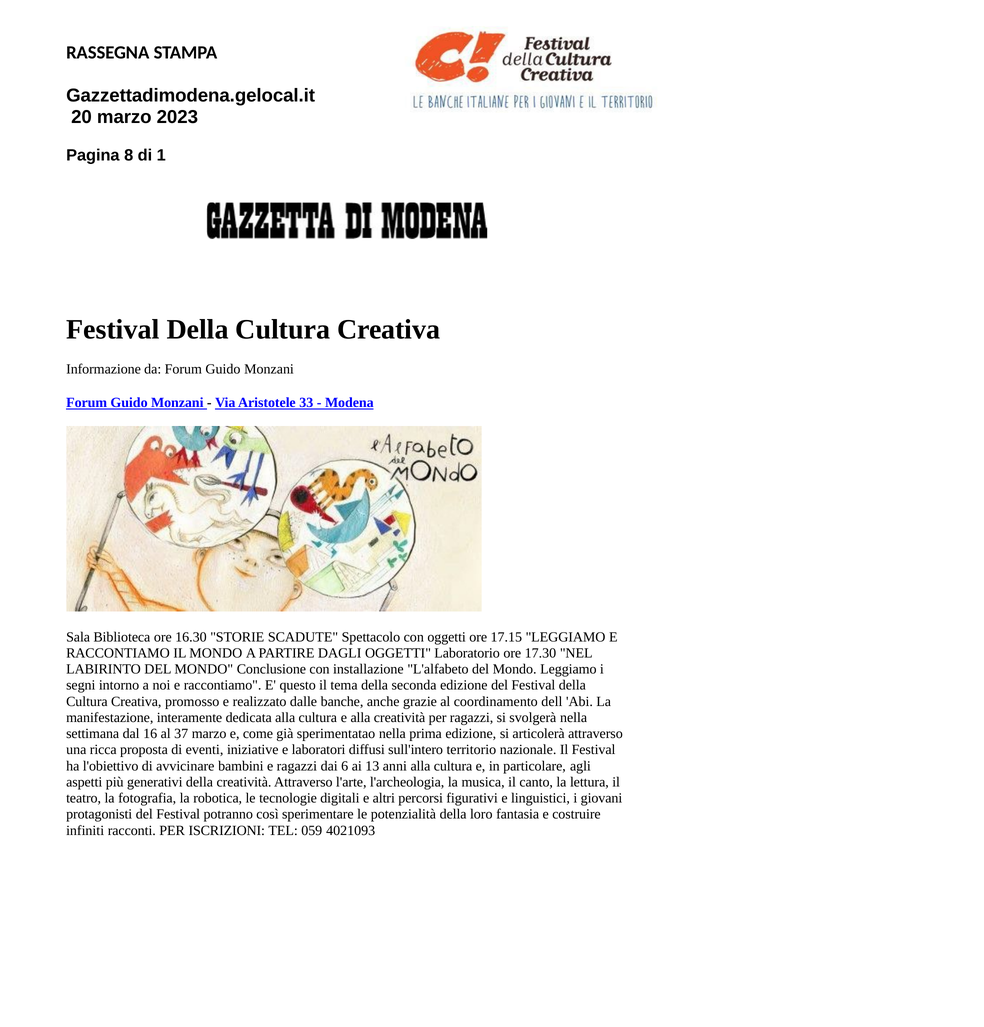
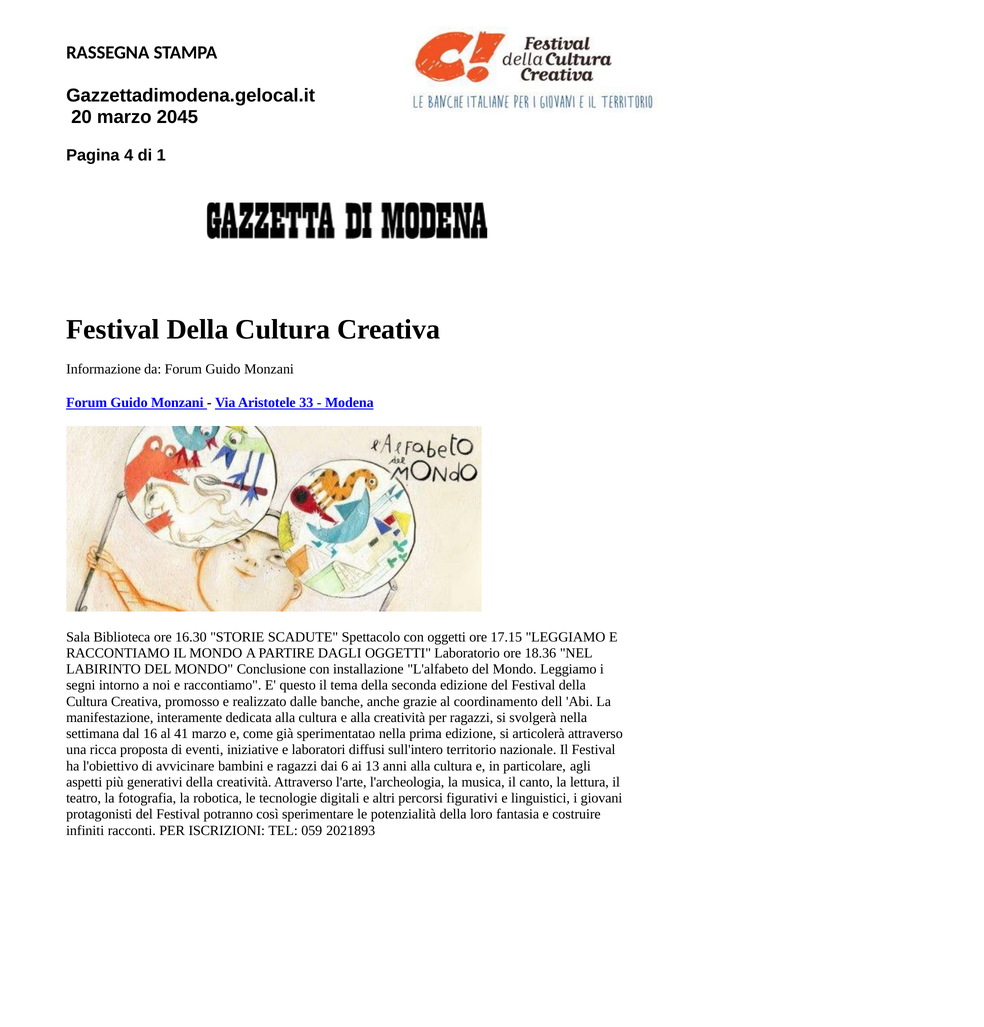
2023: 2023 -> 2045 (177, 117)
8: 8 -> 4 (129, 155)
17.30: 17.30 -> 18.36 (540, 653)
37: 37 -> 41 (181, 734)
4021093: 4021093 -> 2021893 (351, 831)
